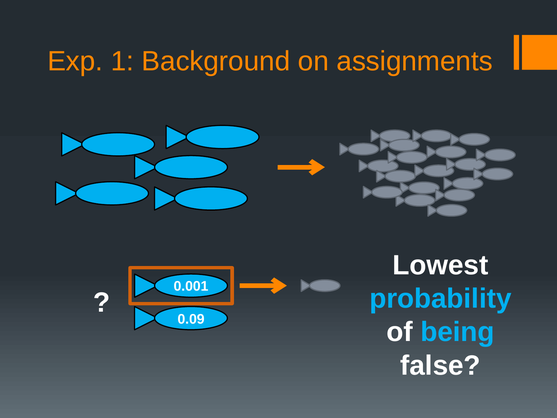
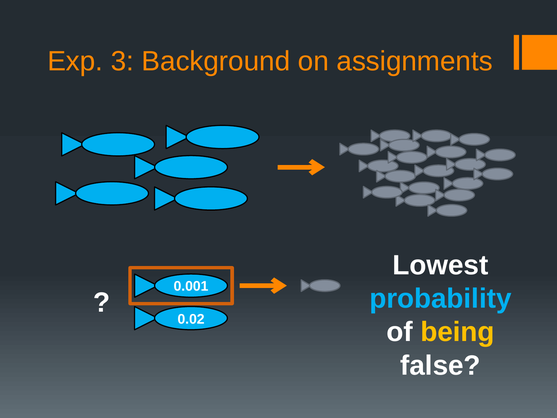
1: 1 -> 3 (122, 61)
0.09: 0.09 -> 0.02 (191, 319)
being colour: light blue -> yellow (457, 332)
